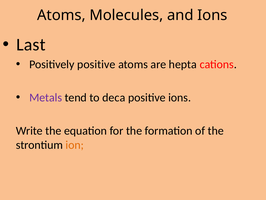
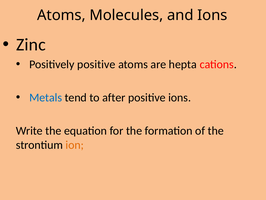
Last: Last -> Zinc (31, 45)
Metals colour: purple -> blue (46, 97)
deca: deca -> after (114, 97)
